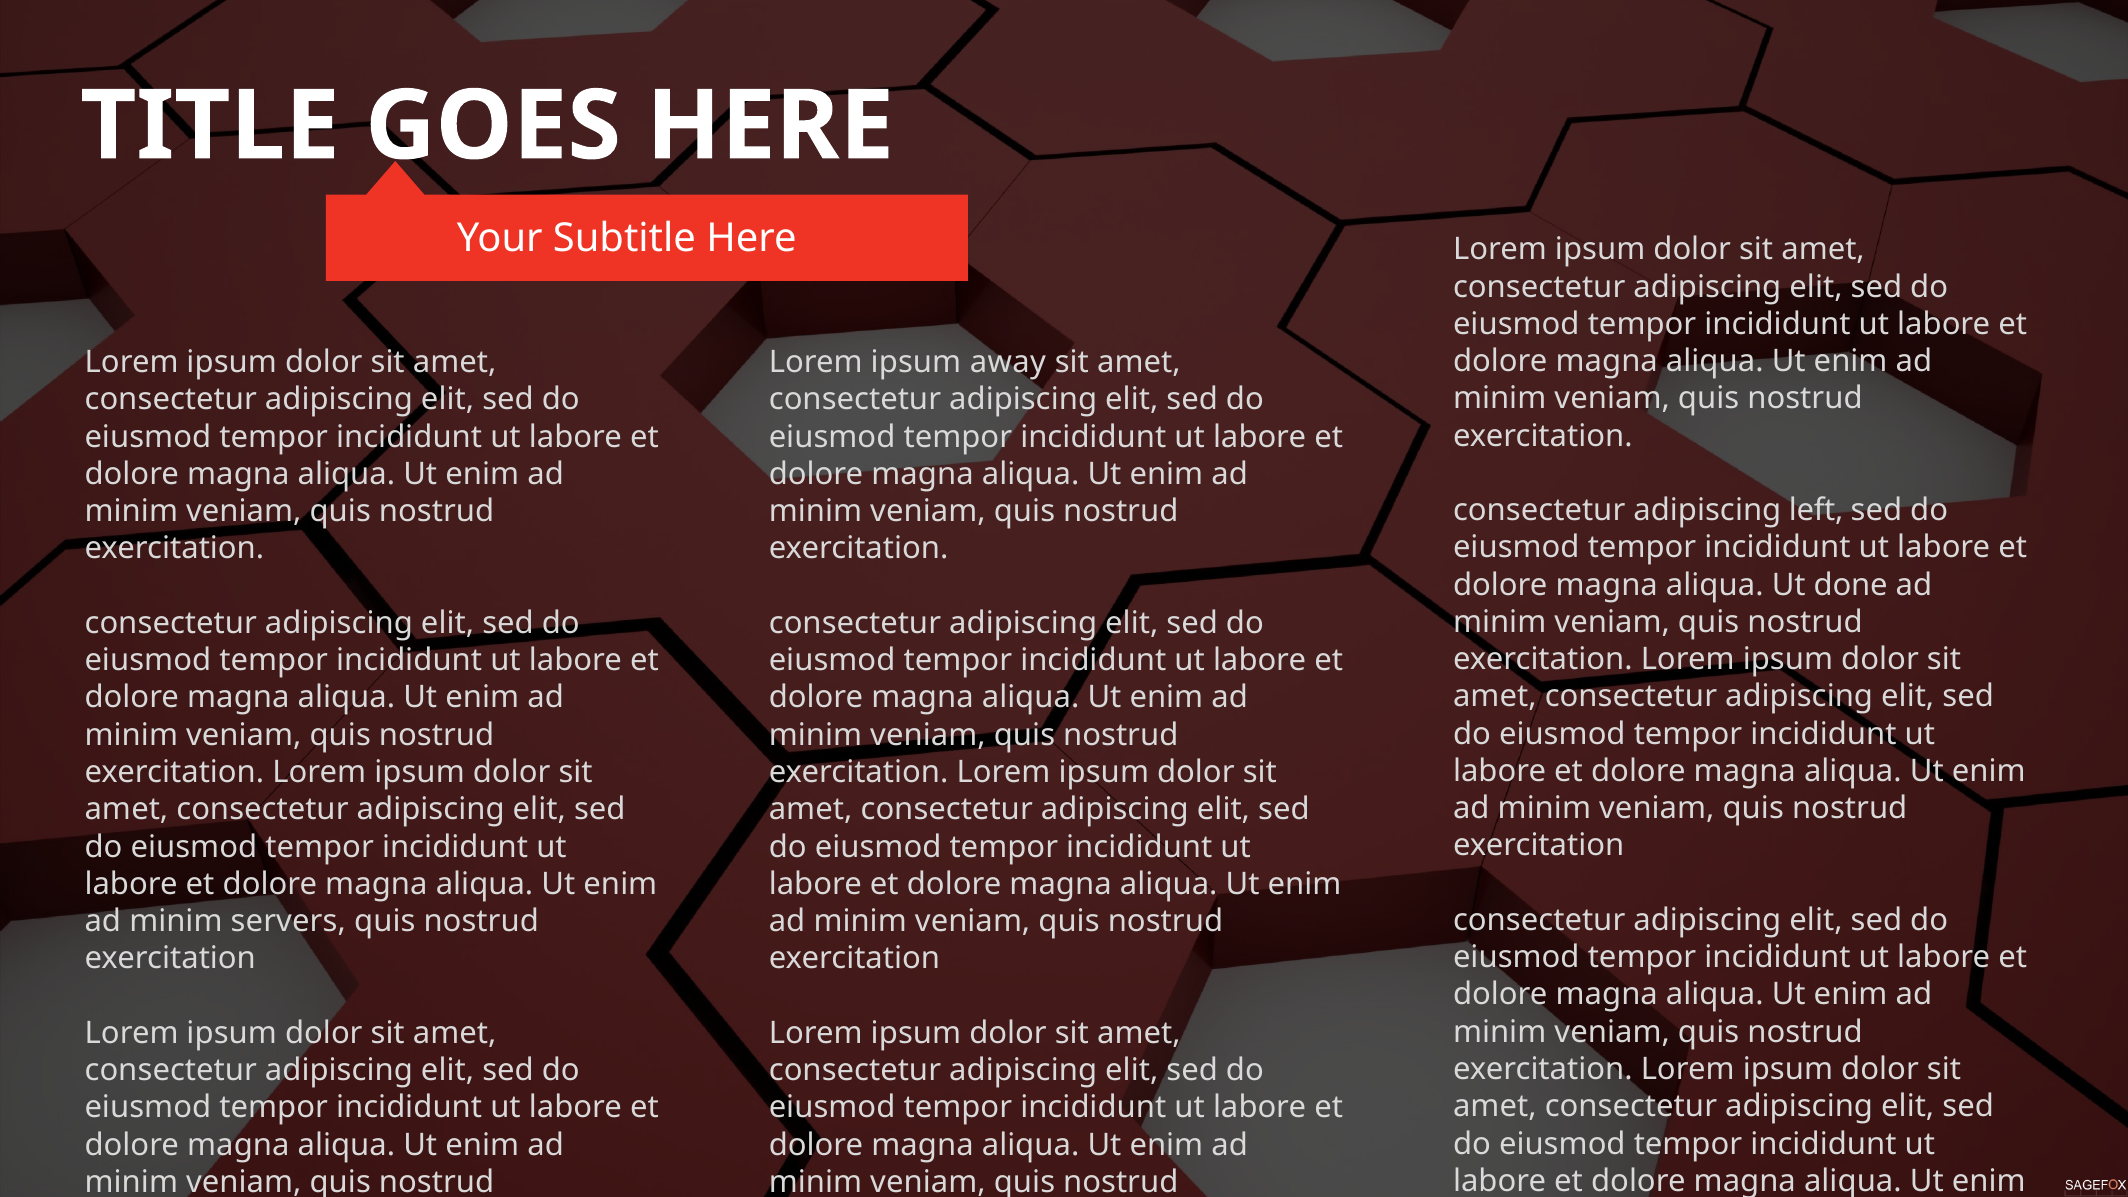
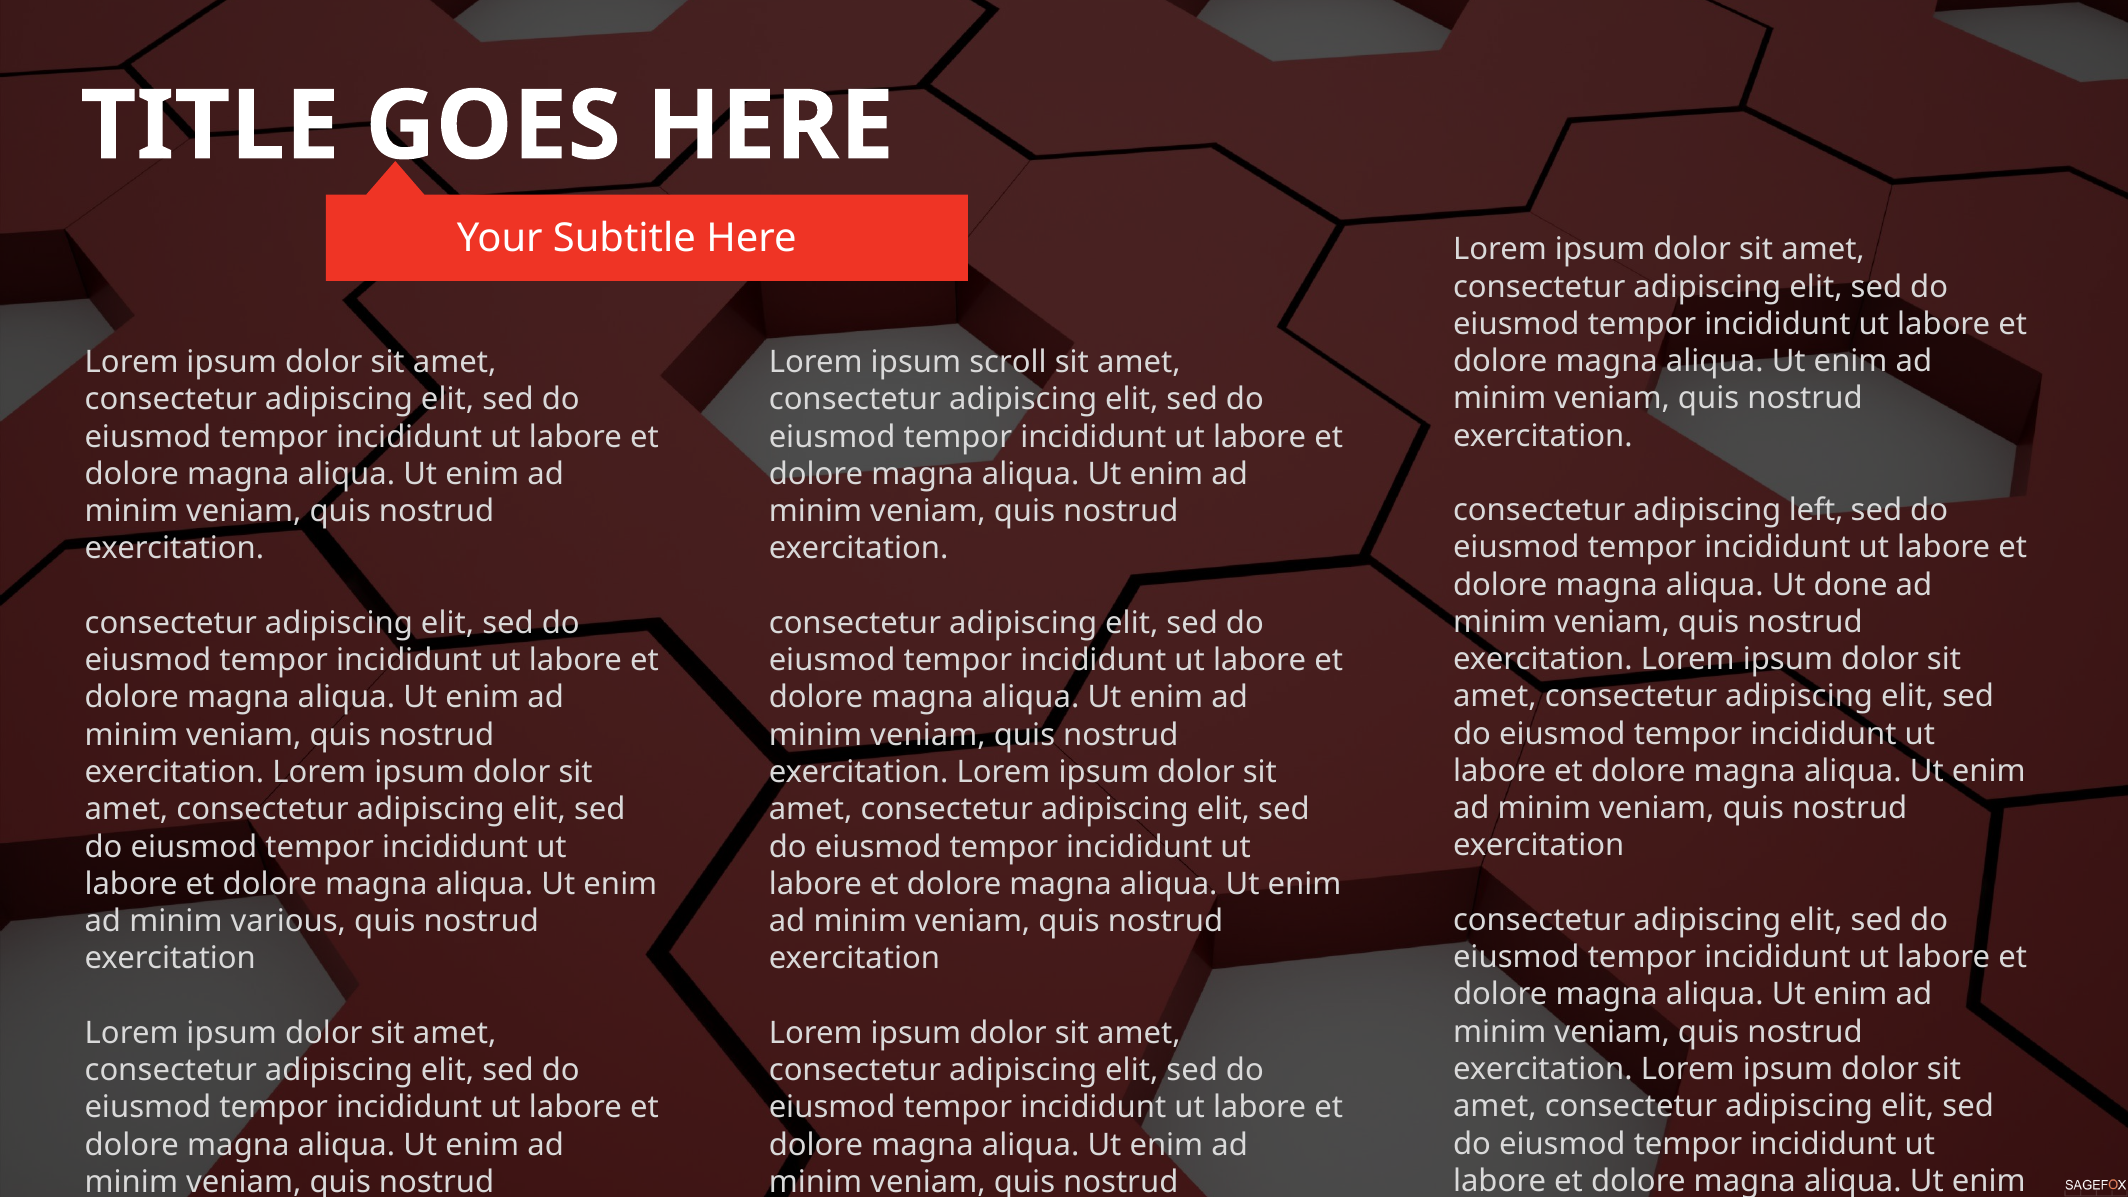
away: away -> scroll (1008, 362)
servers: servers -> various (288, 921)
